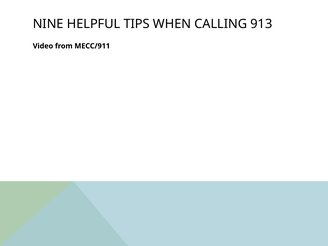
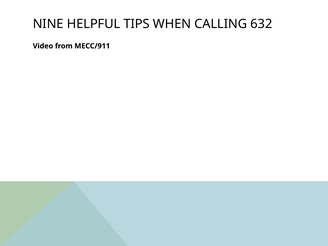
913: 913 -> 632 (261, 24)
